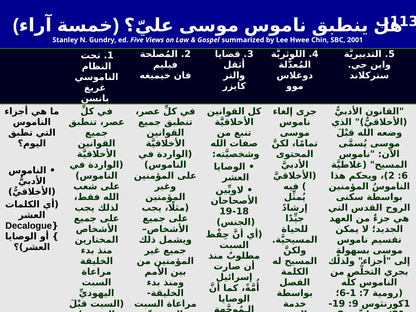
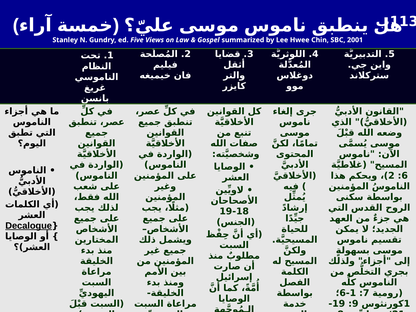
Decalogue underline: none -> present (29, 226)
